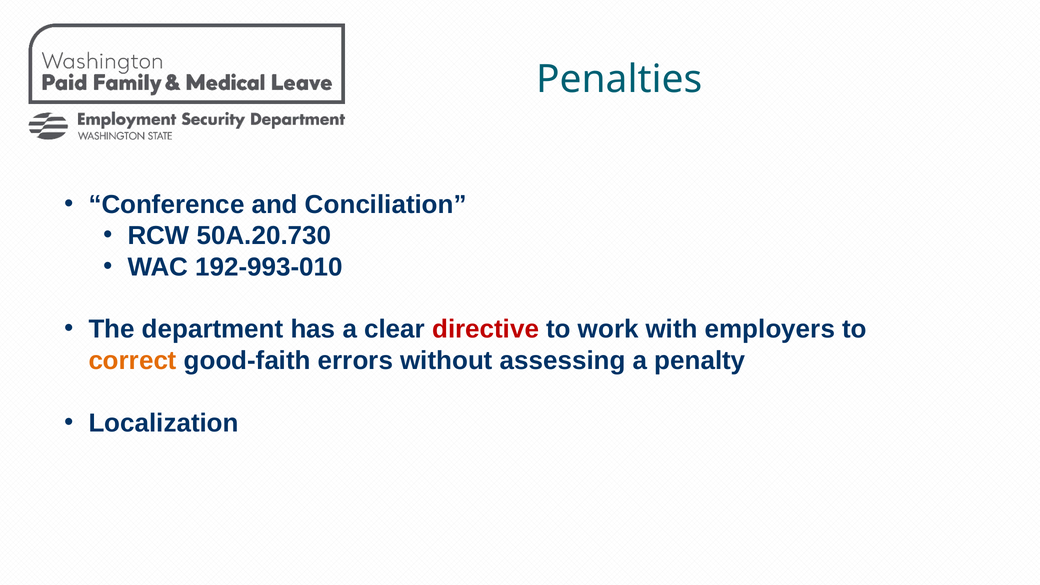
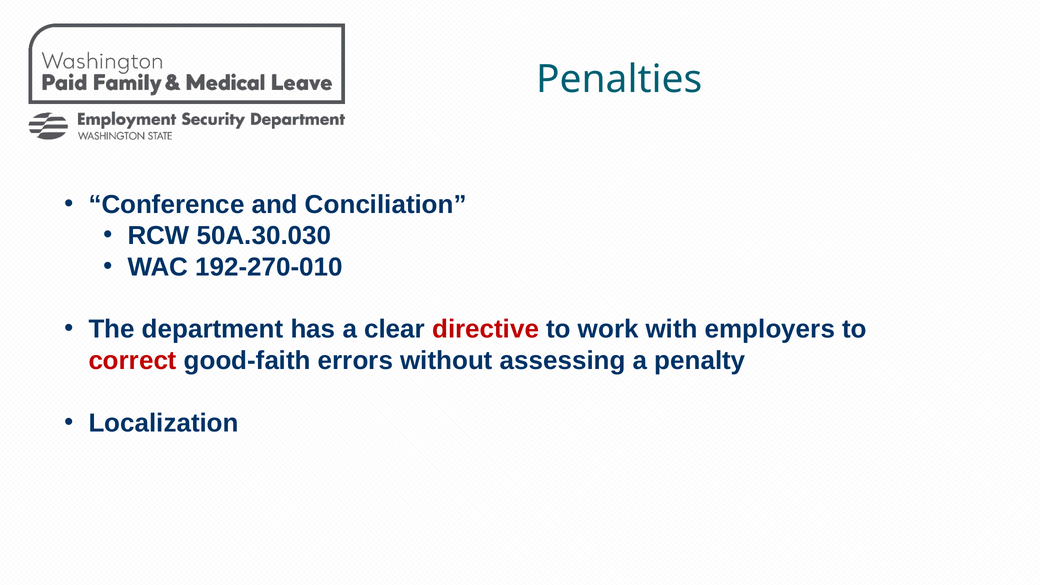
50A.20.730: 50A.20.730 -> 50A.30.030 (264, 236)
192-993-010: 192-993-010 -> 192-270-010 (269, 267)
correct colour: orange -> red (133, 361)
